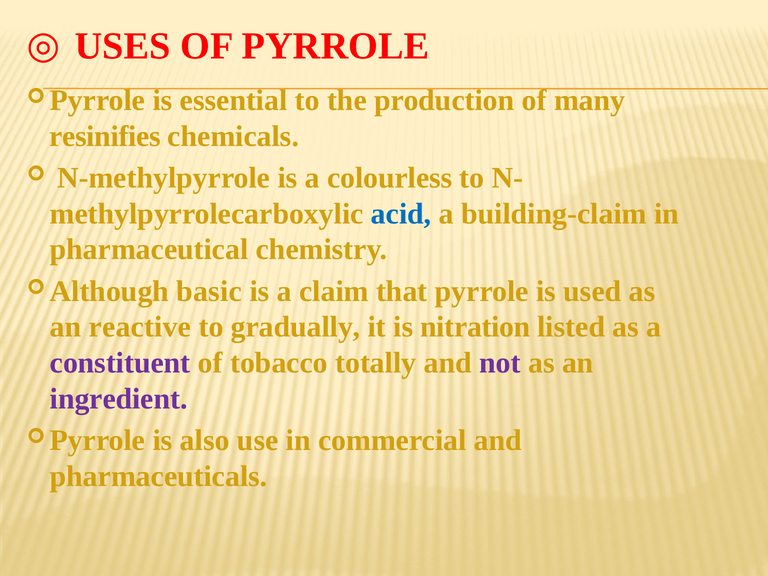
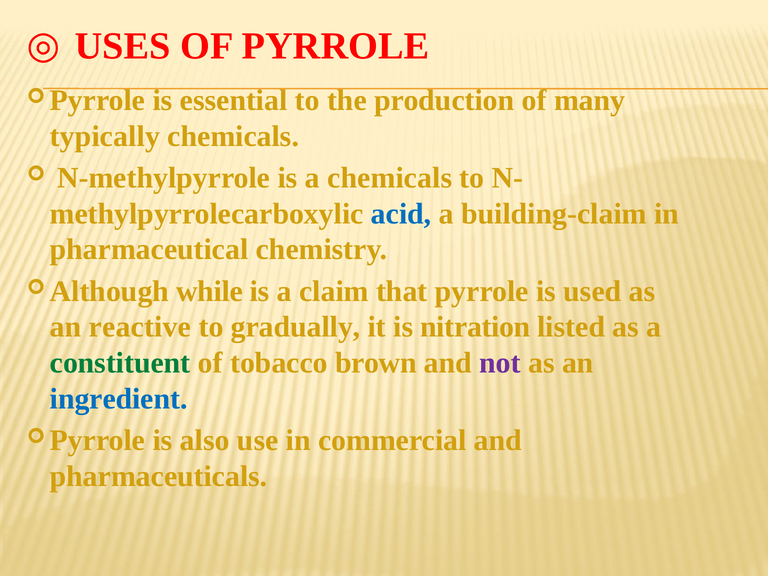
resinifies: resinifies -> typically (105, 136)
a colourless: colourless -> chemicals (390, 178)
basic: basic -> while (209, 291)
constituent colour: purple -> green (120, 363)
totally: totally -> brown (376, 363)
ingredient colour: purple -> blue (119, 399)
